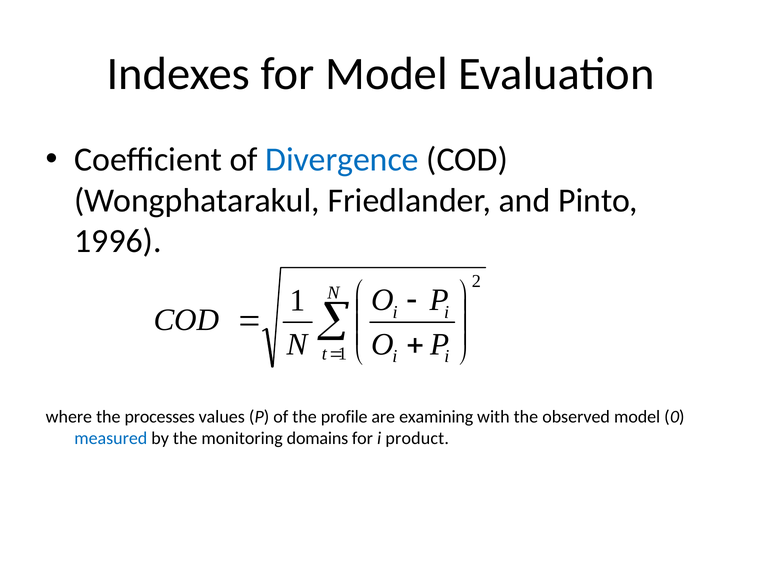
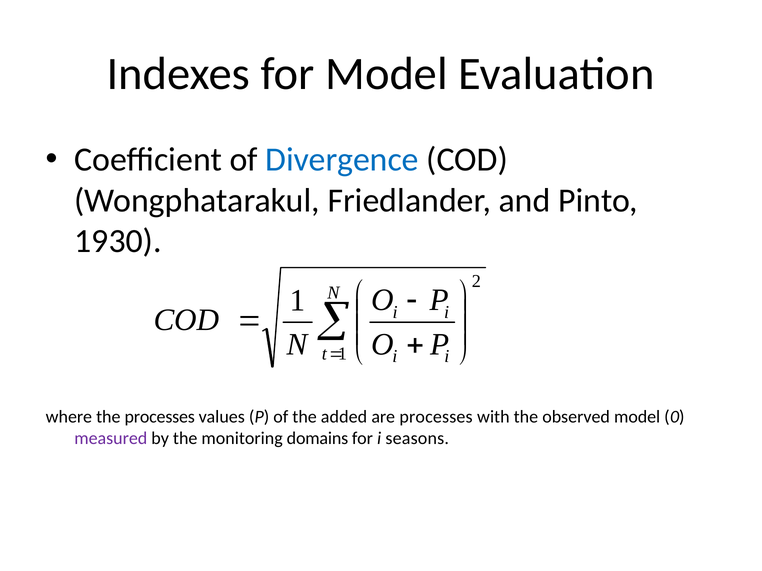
1996: 1996 -> 1930 (118, 241)
profile: profile -> added (344, 417)
are examining: examining -> processes (436, 417)
measured colour: blue -> purple (111, 439)
product: product -> seasons (417, 439)
